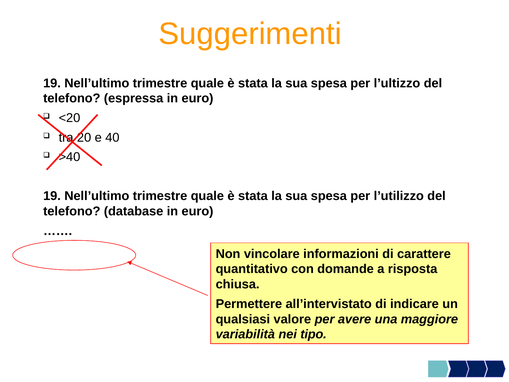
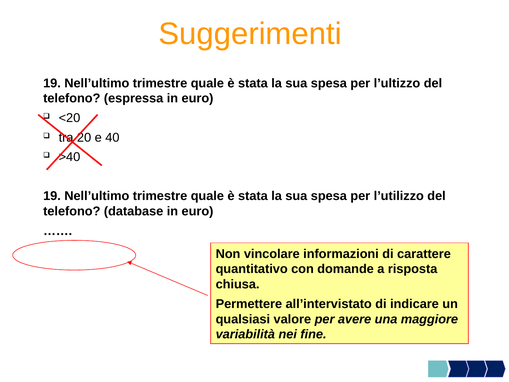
tipo: tipo -> fine (313, 334)
